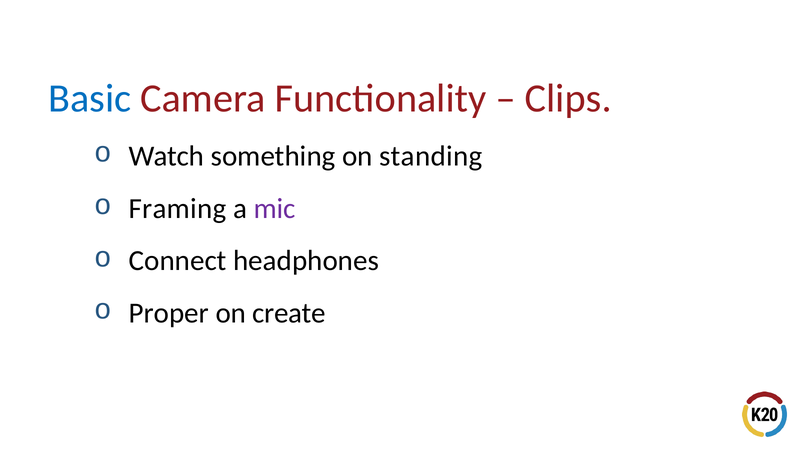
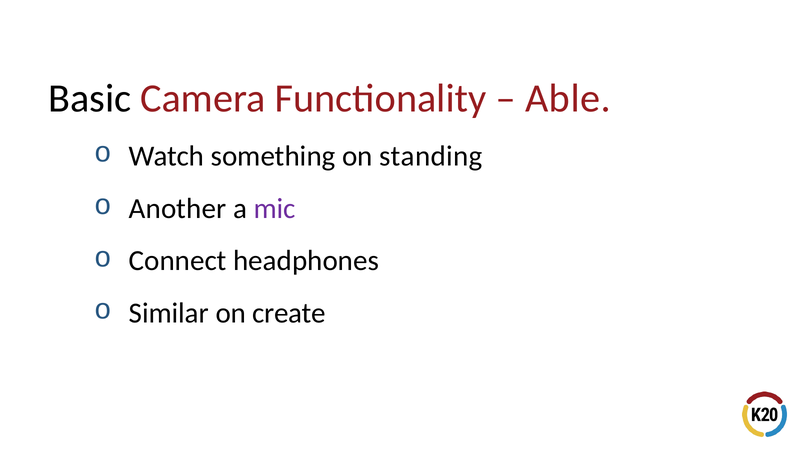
Basic colour: blue -> black (90, 98)
Clips: Clips -> Able (568, 98)
Framing: Framing -> Another (178, 208)
Proper: Proper -> Similar (169, 313)
